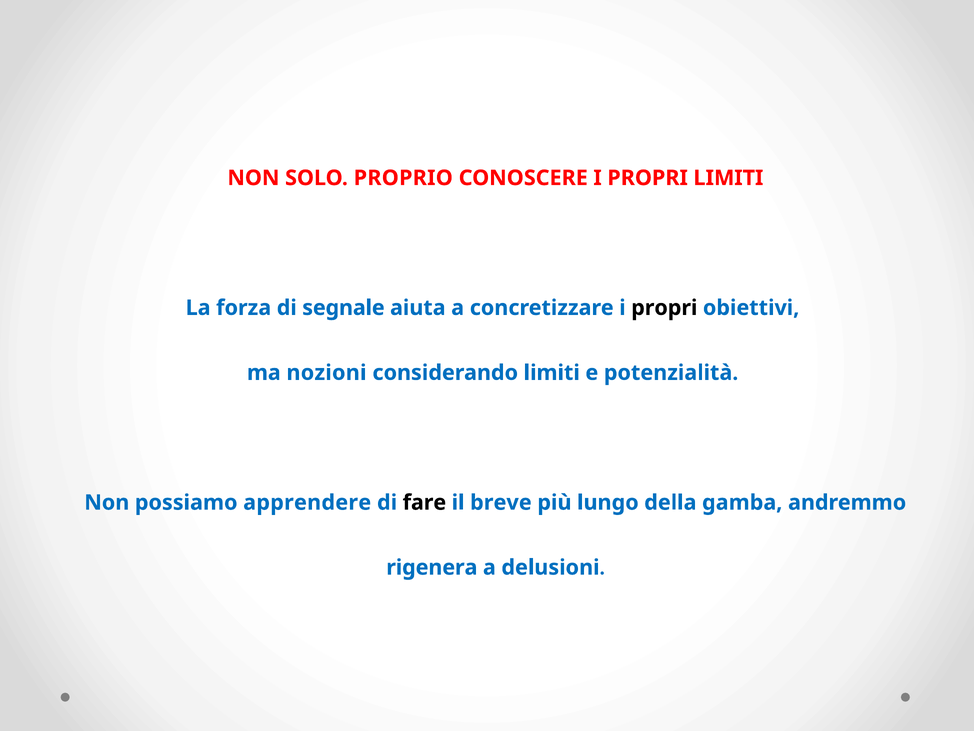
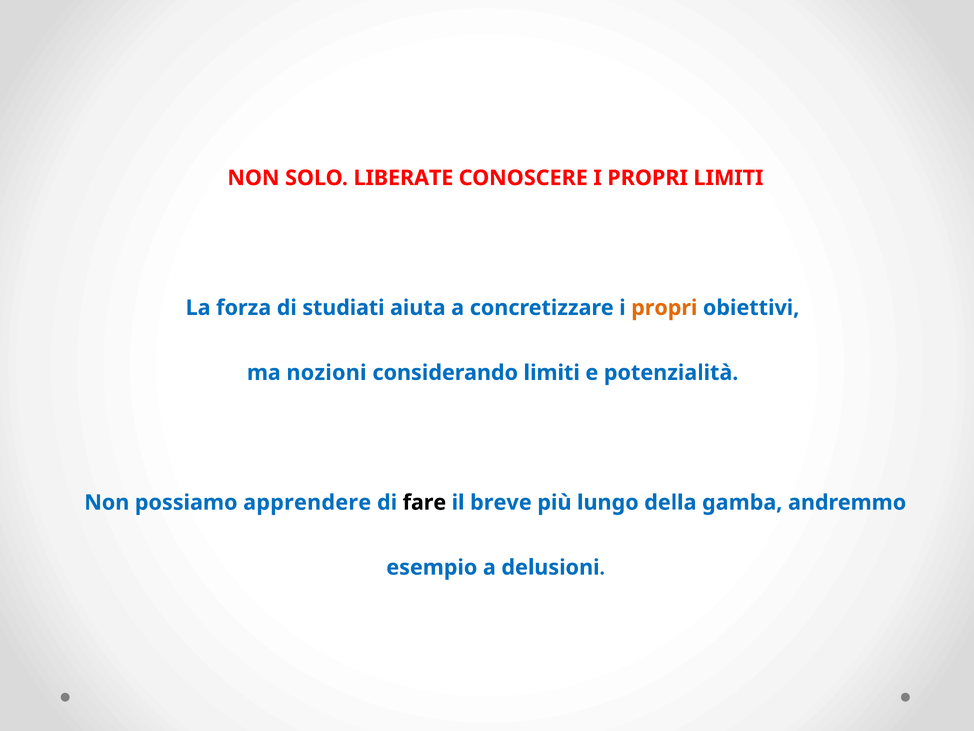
PROPRIO: PROPRIO -> LIBERATE (403, 178)
segnale: segnale -> studiati (343, 308)
propri colour: black -> orange (664, 308)
rigenera: rigenera -> esempio (432, 567)
